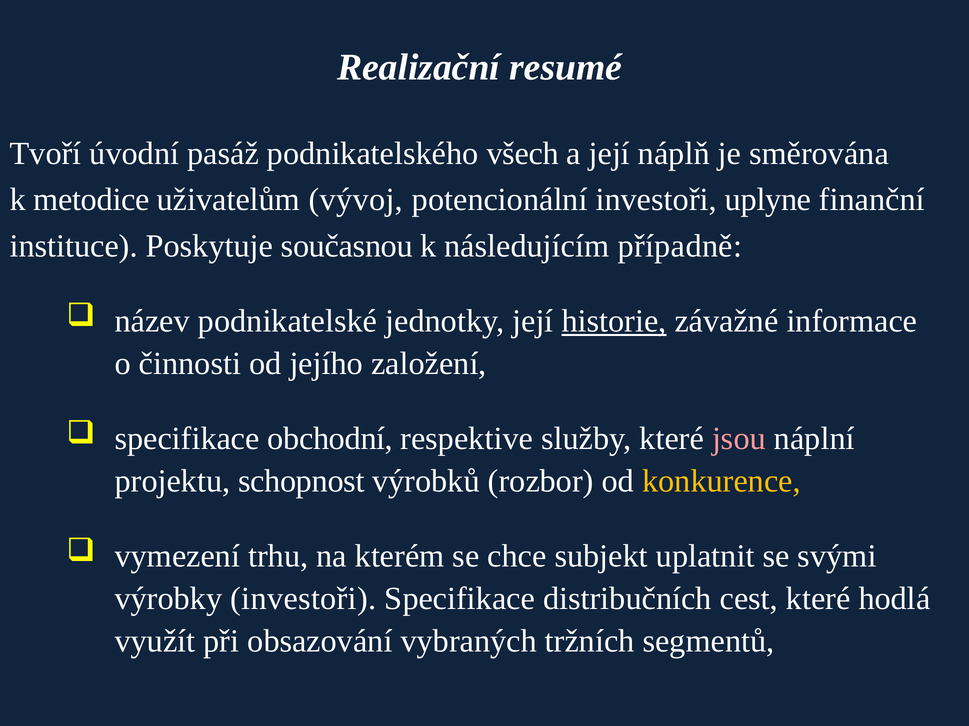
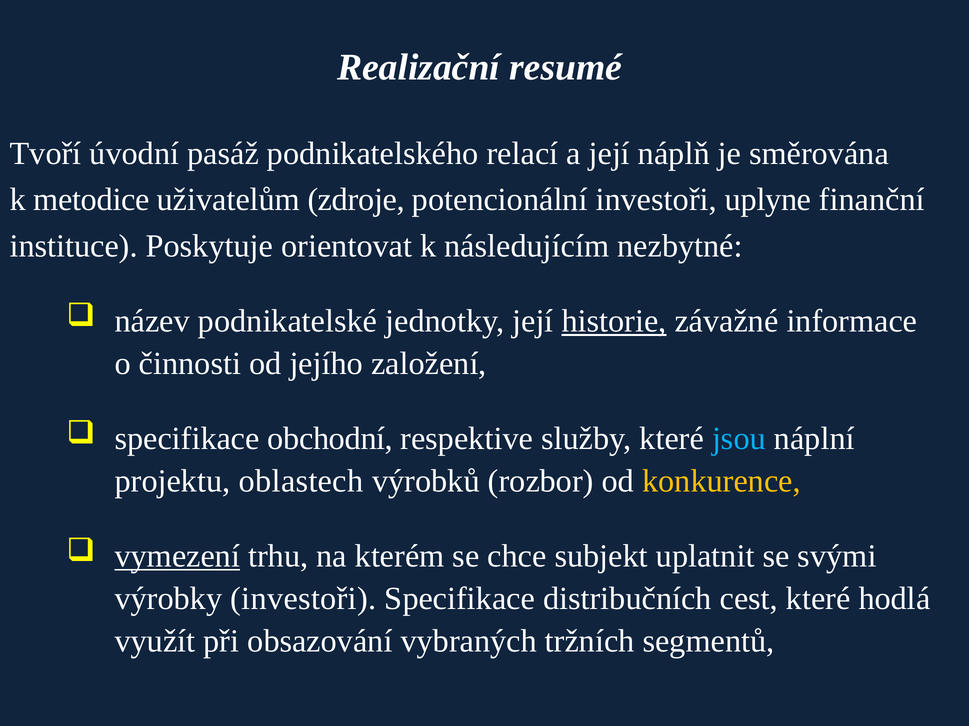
všech: všech -> relací (522, 154)
vývoj: vývoj -> zdroje (356, 200)
současnou: současnou -> orientovat (347, 247)
případně: případně -> nezbytné (680, 247)
jsou colour: pink -> light blue (739, 439)
schopnost: schopnost -> oblastech (301, 482)
vymezení underline: none -> present (177, 556)
